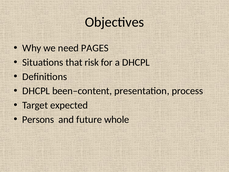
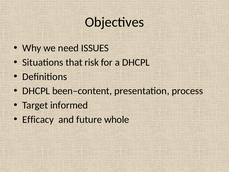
PAGES: PAGES -> ISSUES (95, 48)
expected: expected -> informed (69, 105)
Persons: Persons -> Efficacy (38, 119)
